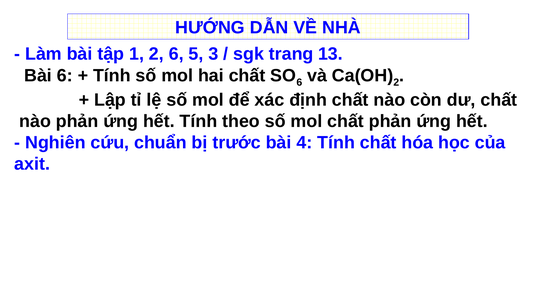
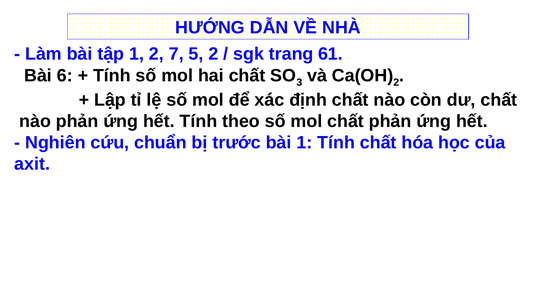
2 6: 6 -> 7 (176, 54)
5 3: 3 -> 2 (213, 54)
13: 13 -> 61 (330, 54)
6: 6 -> 3 (299, 82)
bài 4: 4 -> 1 (304, 143)
